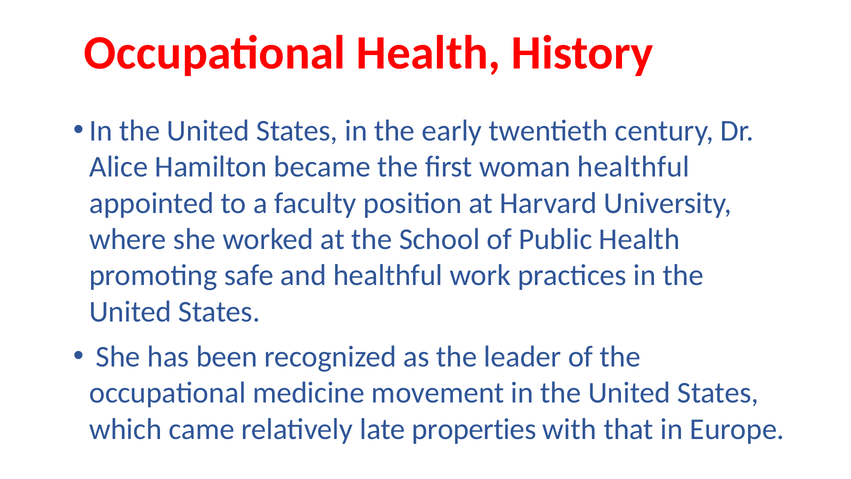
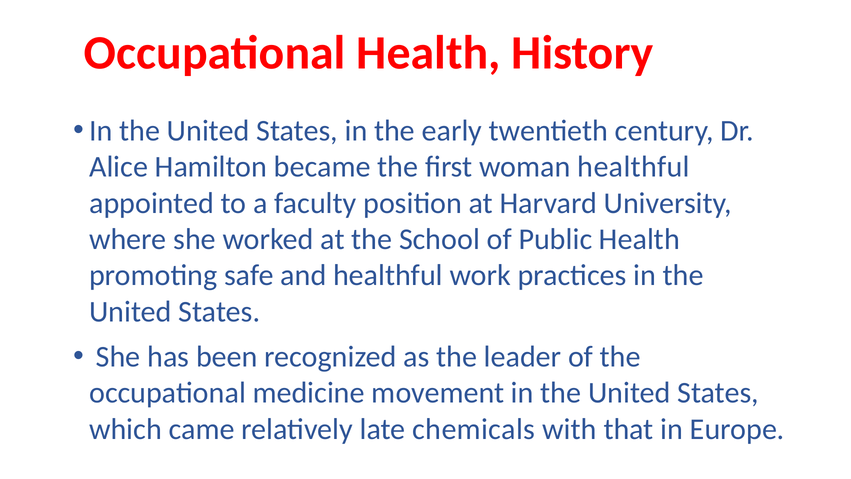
properties: properties -> chemicals (474, 429)
